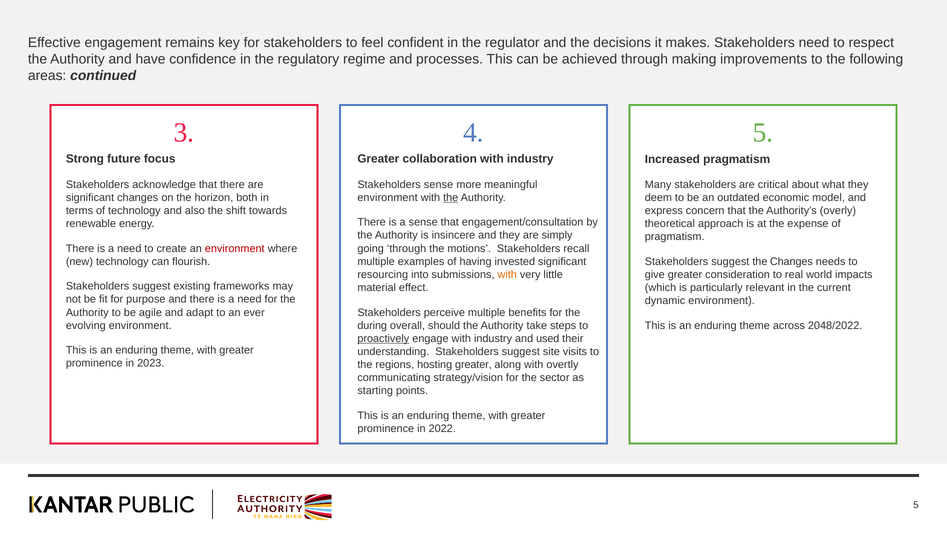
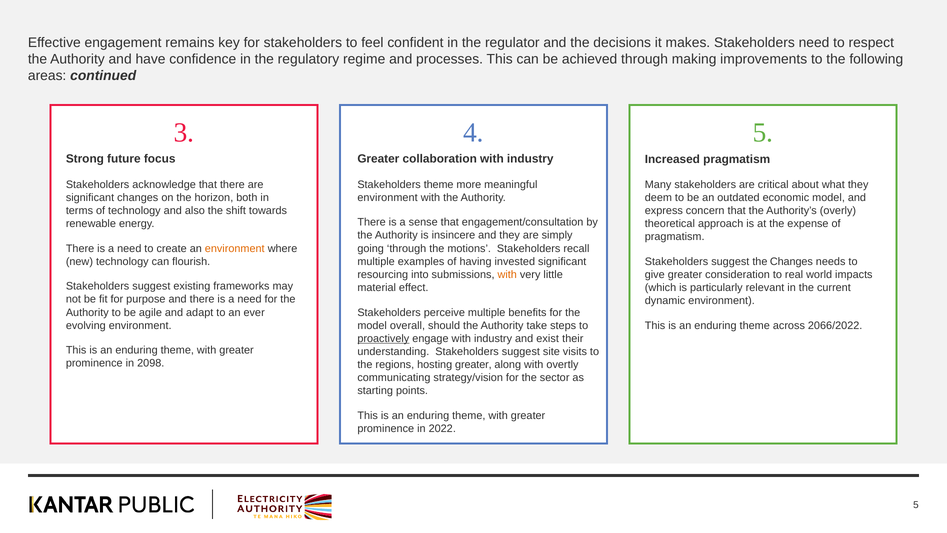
Stakeholders sense: sense -> theme (439, 184)
the underline: present -> none (451, 197)
environment colour: red -> orange (235, 248)
during: during -> model (372, 325)
2048/2022: 2048/2022 -> 2066/2022 (835, 325)
used: used -> exist (548, 338)
2023: 2023 -> 2098 (151, 363)
